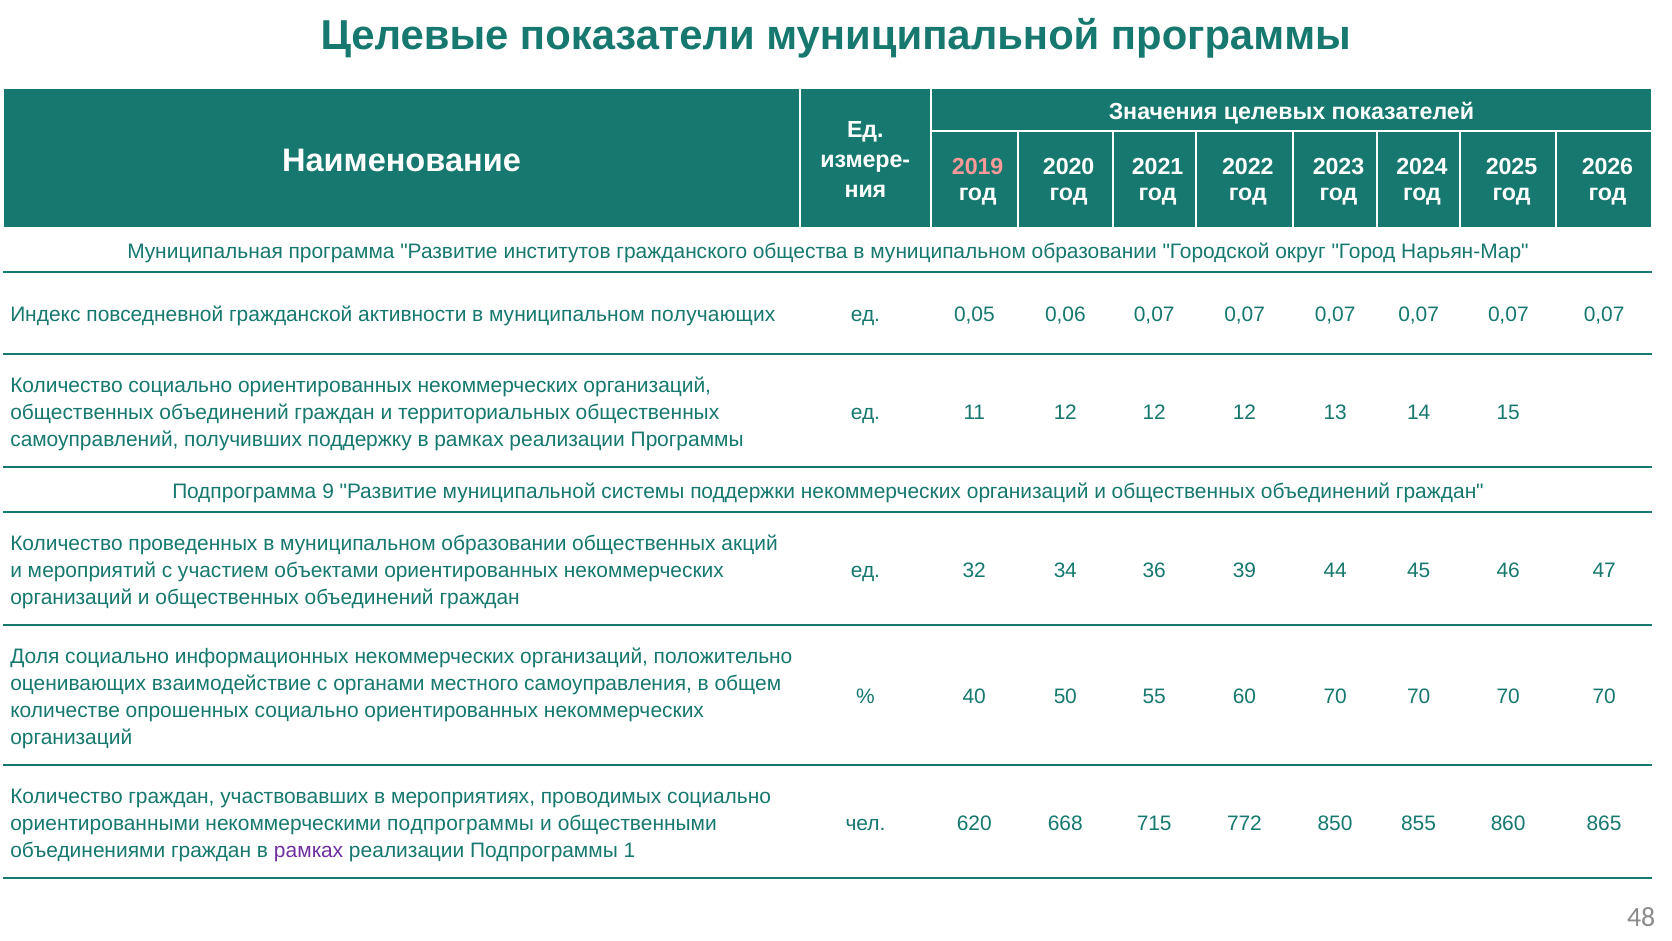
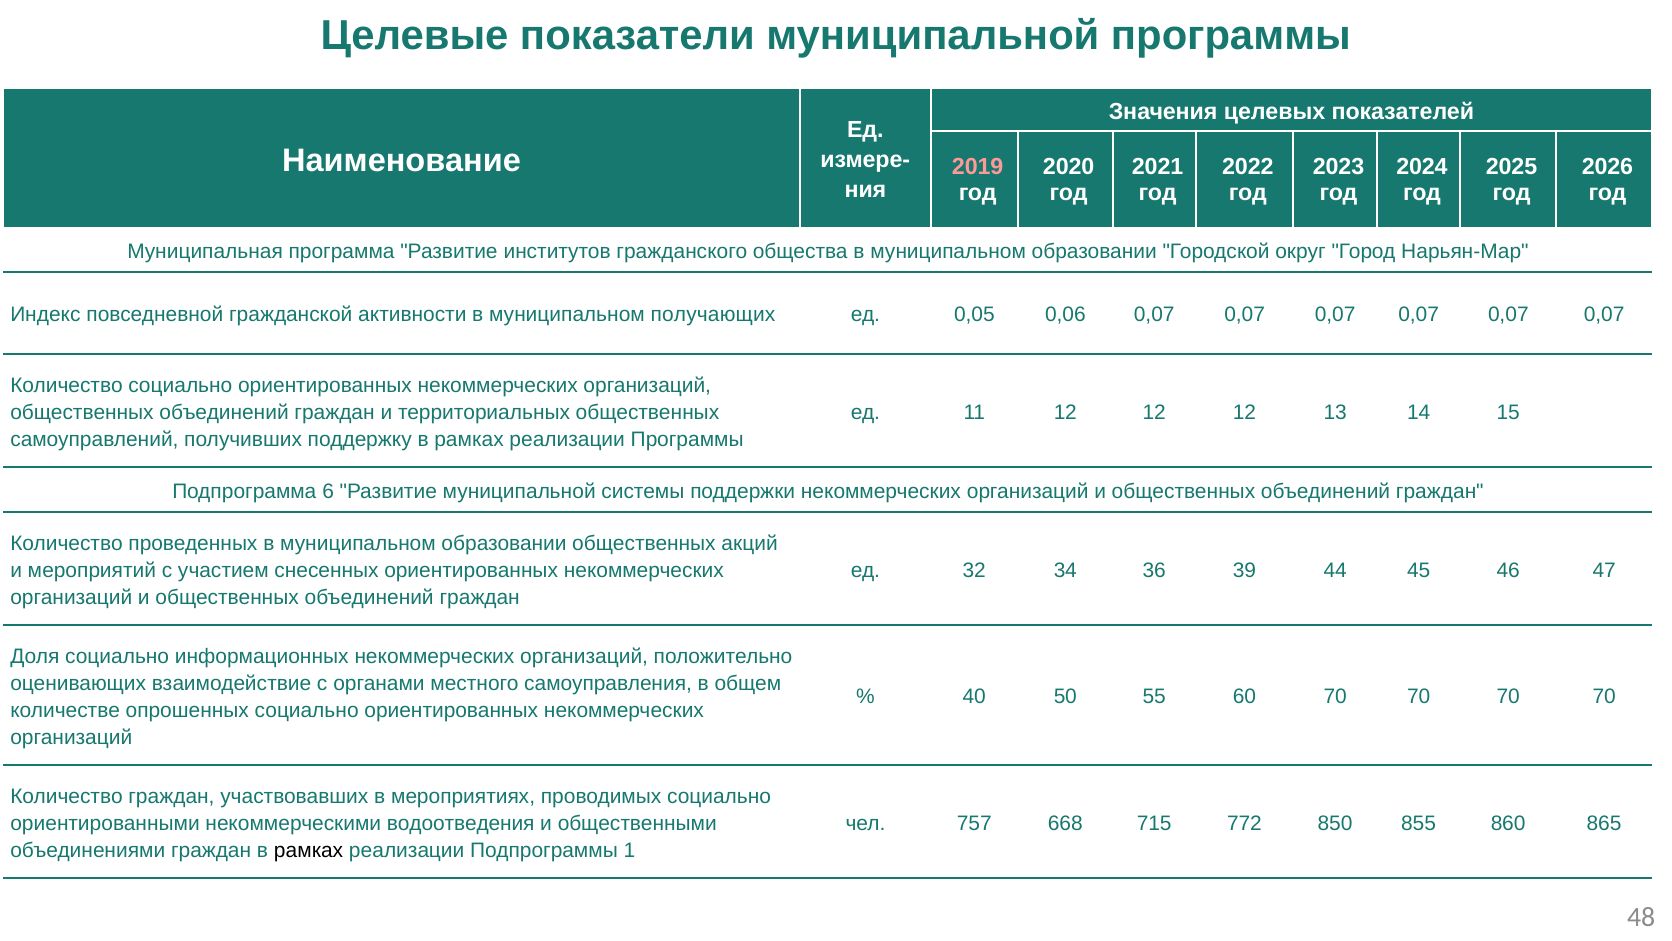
9: 9 -> 6 (328, 491)
объектами: объектами -> снесенных (326, 570)
некоммерческими подпрограммы: подпрограммы -> водоотведения (461, 823)
620: 620 -> 757 (974, 823)
рамках colour: purple -> black (309, 850)
